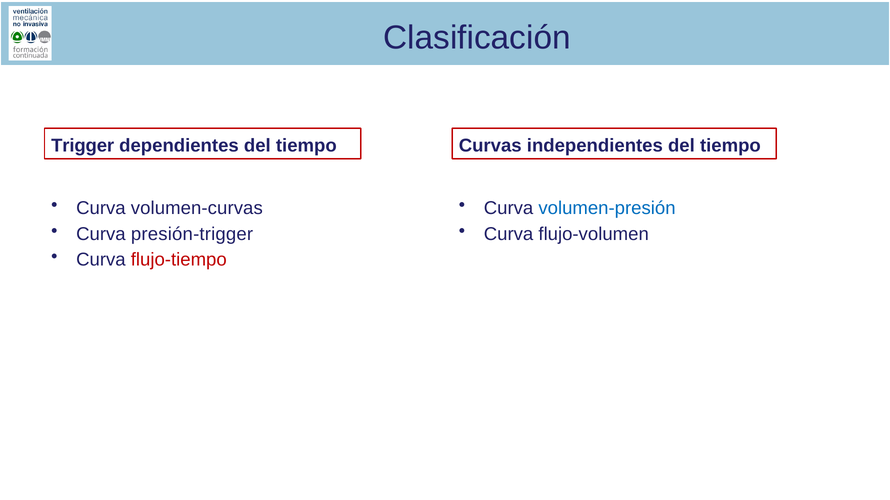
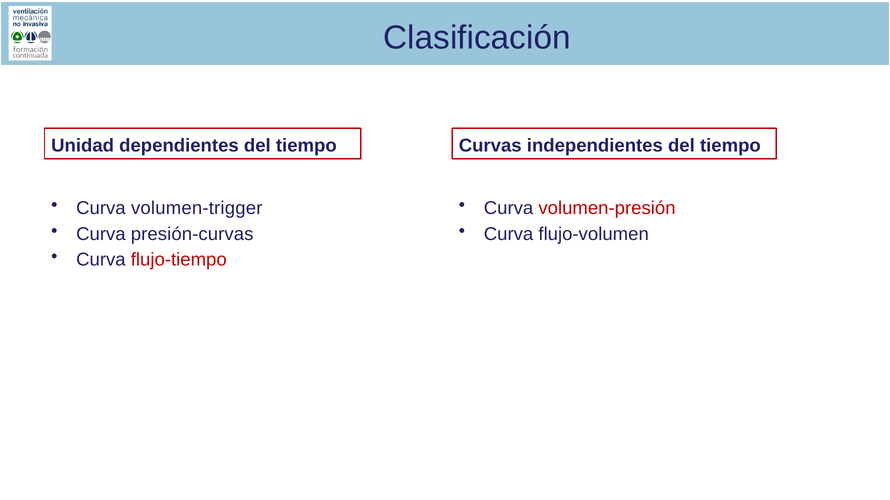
Trigger: Trigger -> Unidad (83, 146)
volumen-curvas: volumen-curvas -> volumen-trigger (197, 208)
volumen-presión colour: blue -> red (607, 208)
presión-trigger: presión-trigger -> presión-curvas (192, 234)
